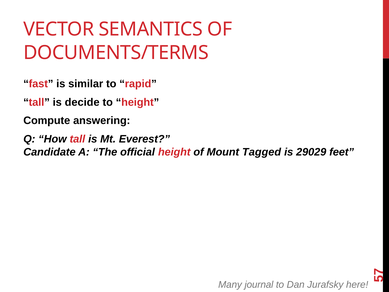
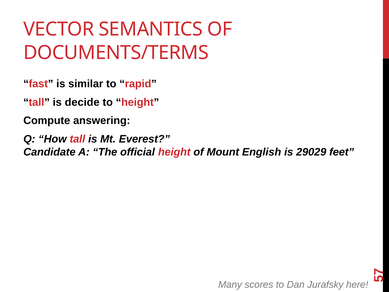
Tagged: Tagged -> English (262, 152)
journal: journal -> scores (259, 284)
